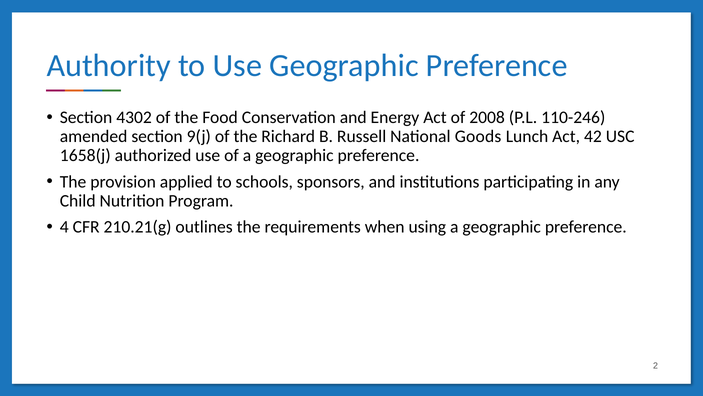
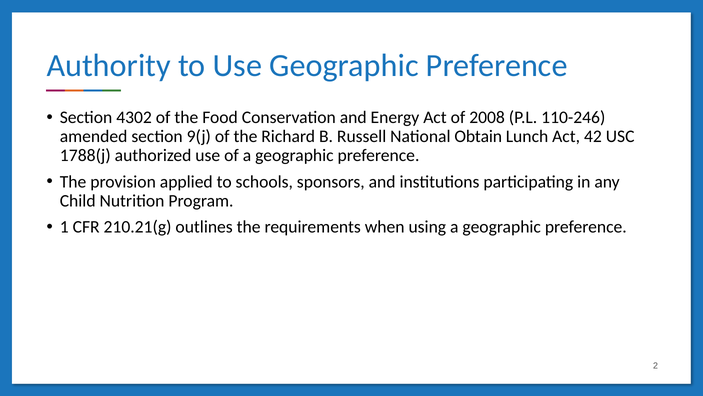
Goods: Goods -> Obtain (478, 136)
1658(j: 1658(j -> 1788(j (85, 155)
4: 4 -> 1 (64, 227)
